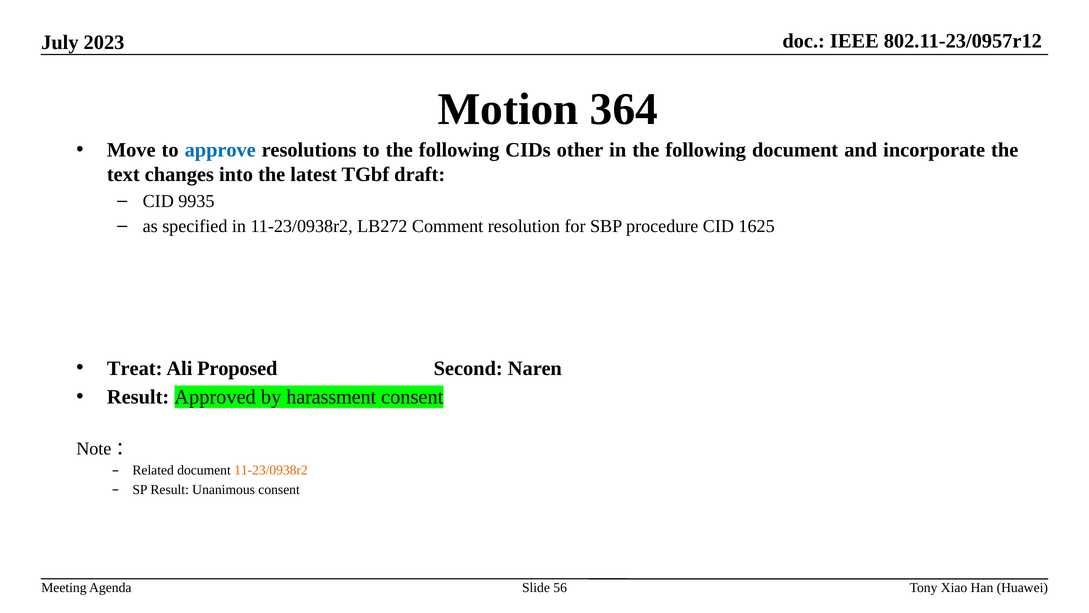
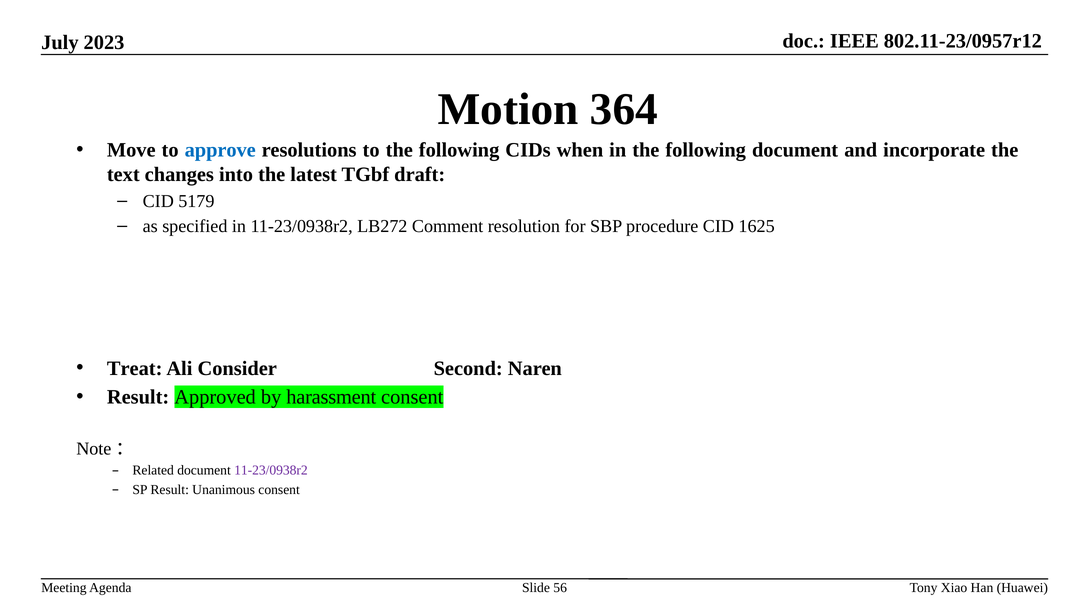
other: other -> when (580, 150)
9935: 9935 -> 5179 (196, 201)
Proposed: Proposed -> Consider (237, 368)
11-23/0938r2 colour: orange -> purple (271, 470)
